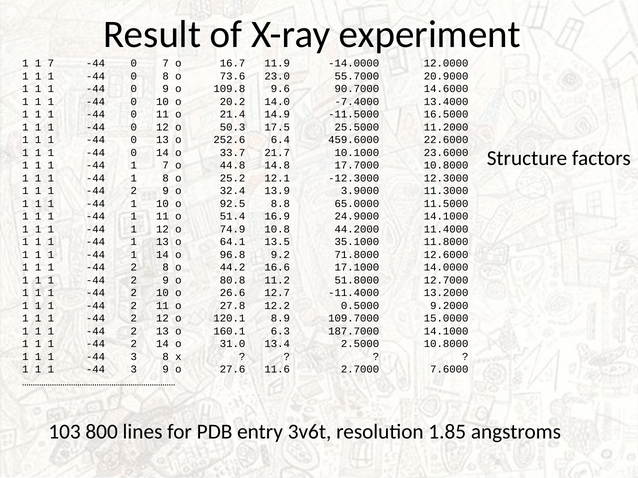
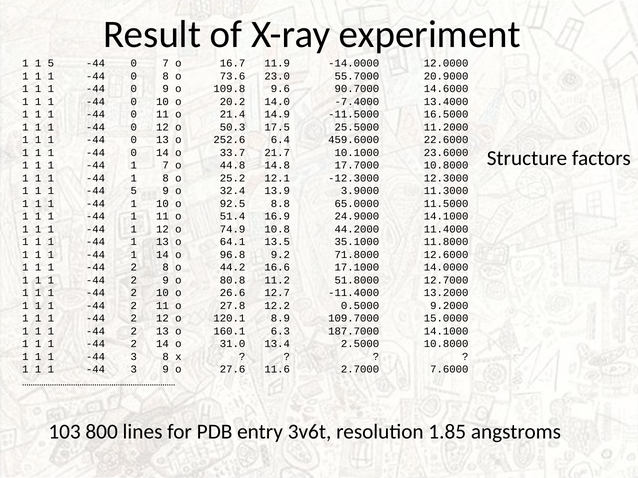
1 1 7: 7 -> 5 (51, 63)
2: 2 -> 5 (134, 191)
